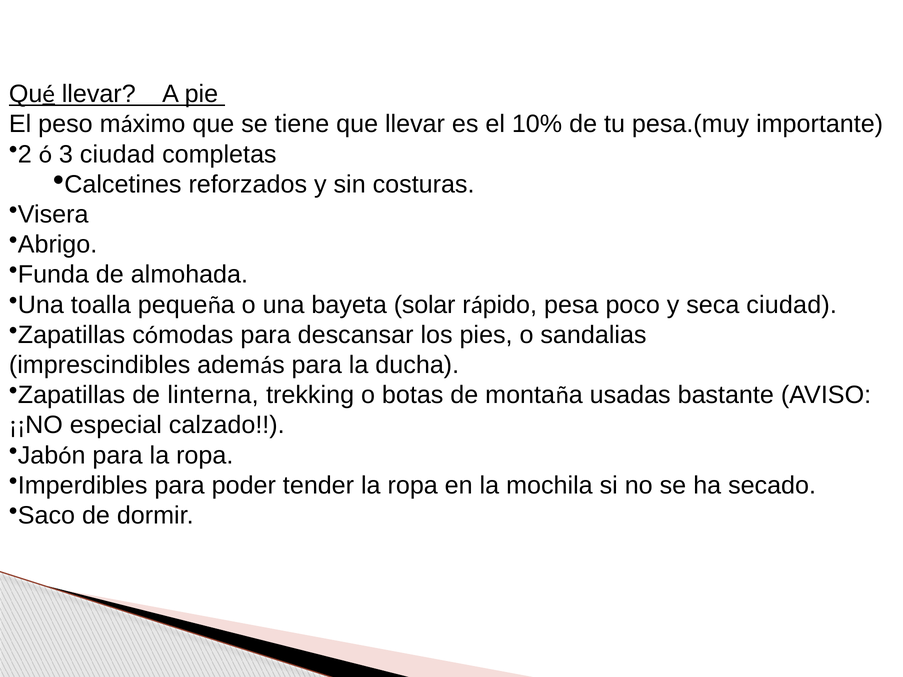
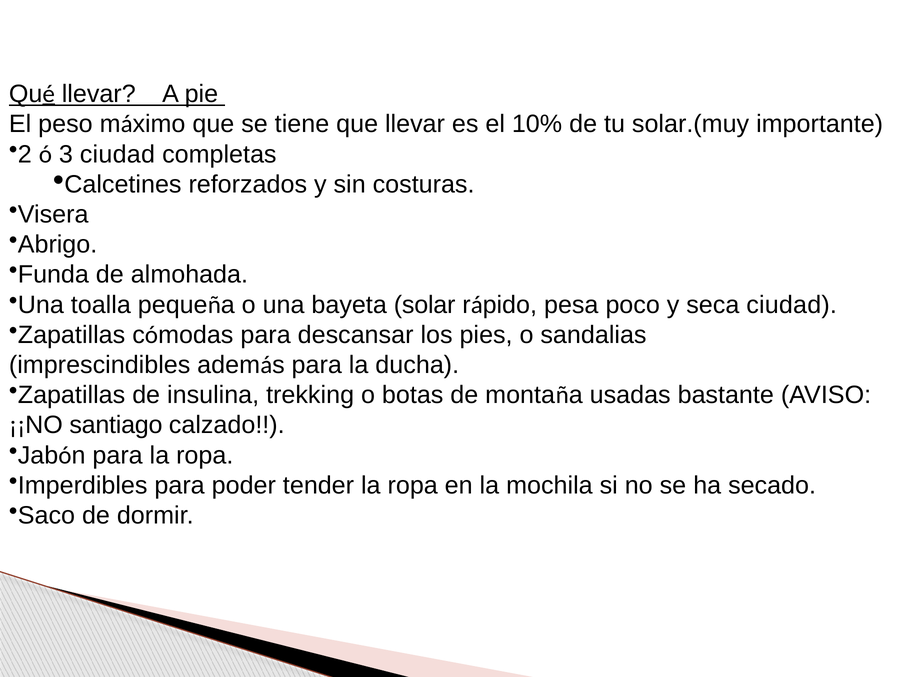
pesa.(muy: pesa.(muy -> solar.(muy (691, 124)
linterna: linterna -> insulina (213, 395)
especial: especial -> santiago (116, 425)
